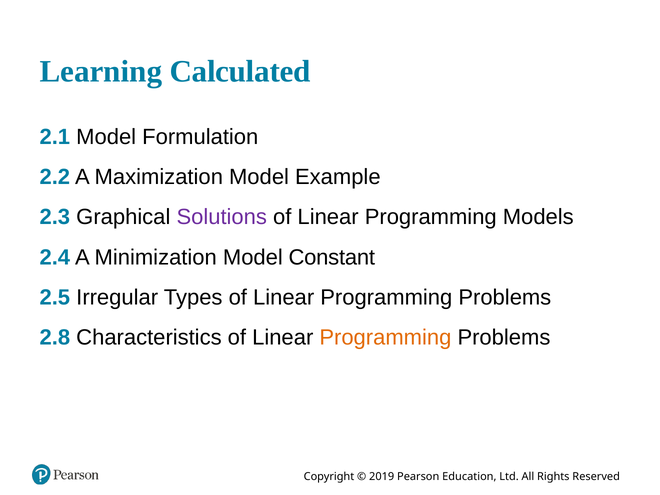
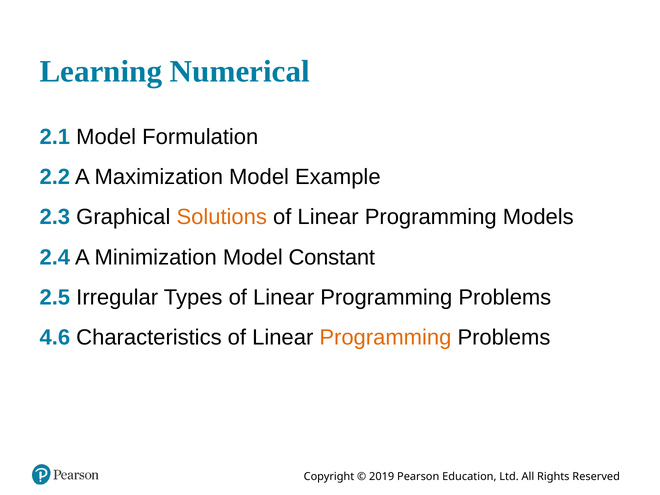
Calculated: Calculated -> Numerical (240, 72)
Solutions colour: purple -> orange (222, 217)
2.8: 2.8 -> 4.6 (55, 338)
